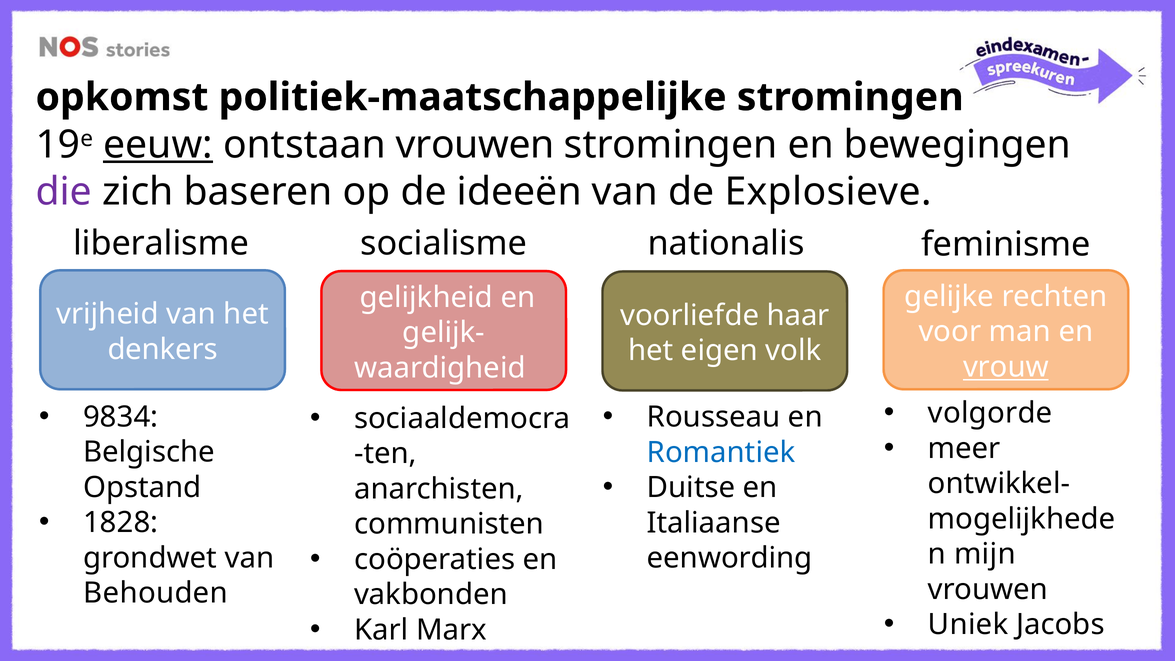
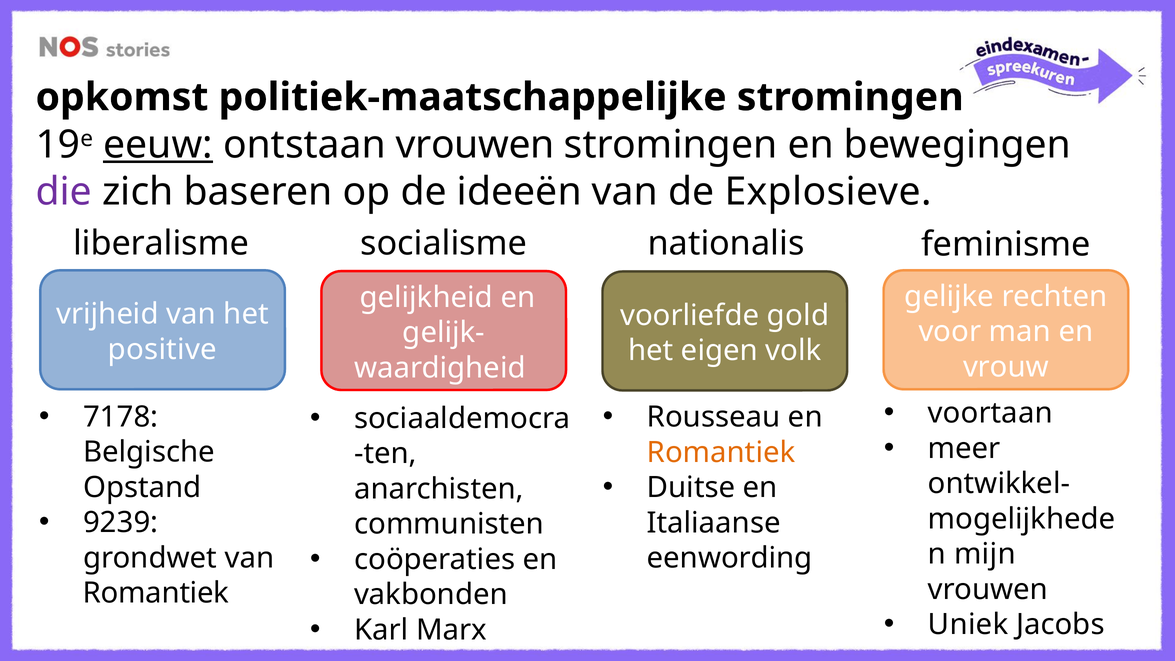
haar: haar -> gold (798, 315)
denkers: denkers -> positive (162, 349)
vrouw underline: present -> none (1006, 367)
volgorde: volgorde -> voortaan (990, 413)
9834: 9834 -> 7178 (121, 417)
Romantiek colour: blue -> orange (721, 452)
1828: 1828 -> 9239 (121, 523)
Behouden: Behouden -> Romantiek (156, 593)
